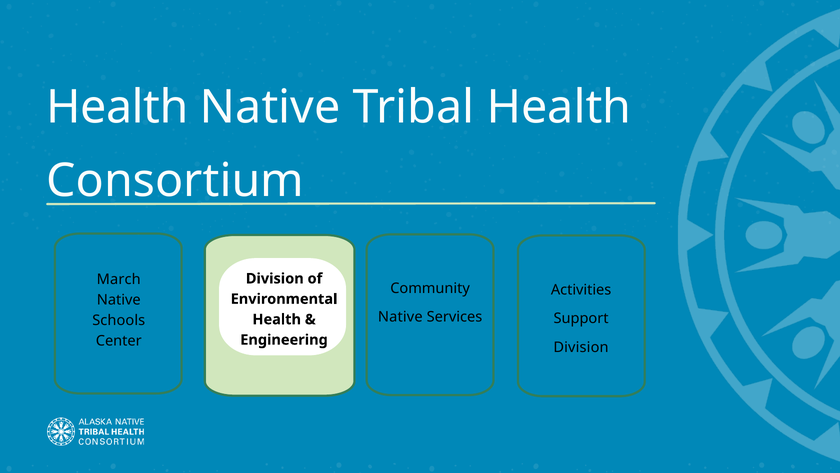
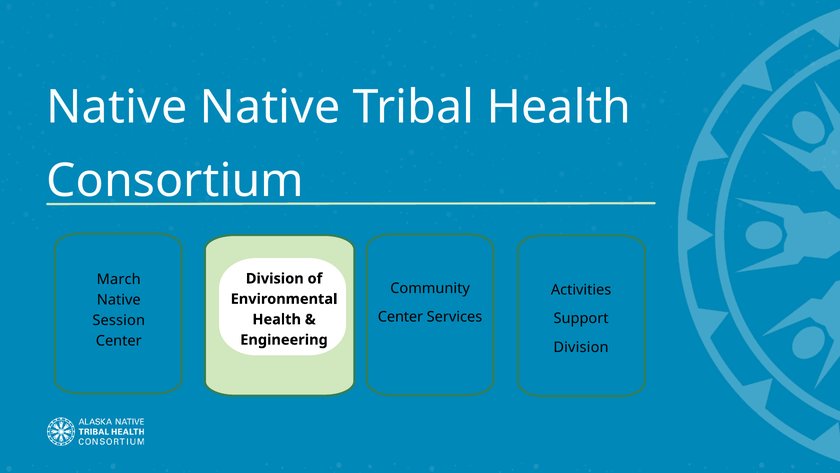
Health: Health -> Native (117, 107)
Native: Native -> Center (400, 317)
Schools: Schools -> Session (119, 320)
